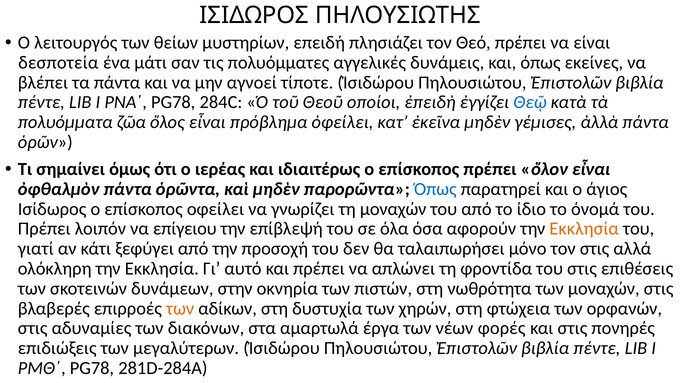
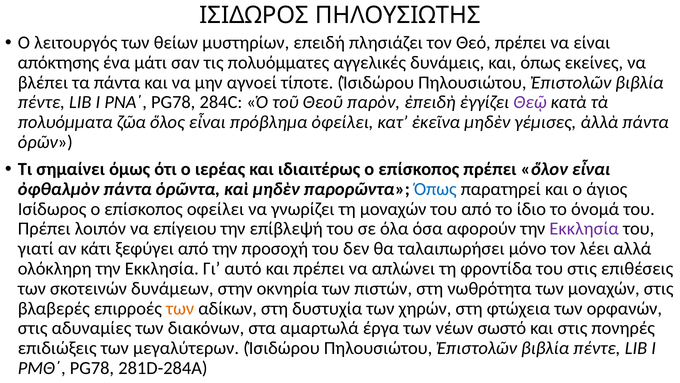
δεσποτεία: δεσποτεία -> απόκτησης (58, 62)
οποίοι: οποίοι -> παρὸν (374, 102)
Θεῷ colour: blue -> purple (530, 102)
Εκκλησία colour: orange -> purple (584, 229)
τον στις: στις -> λέει (595, 248)
φορές: φορές -> σωστό (502, 328)
